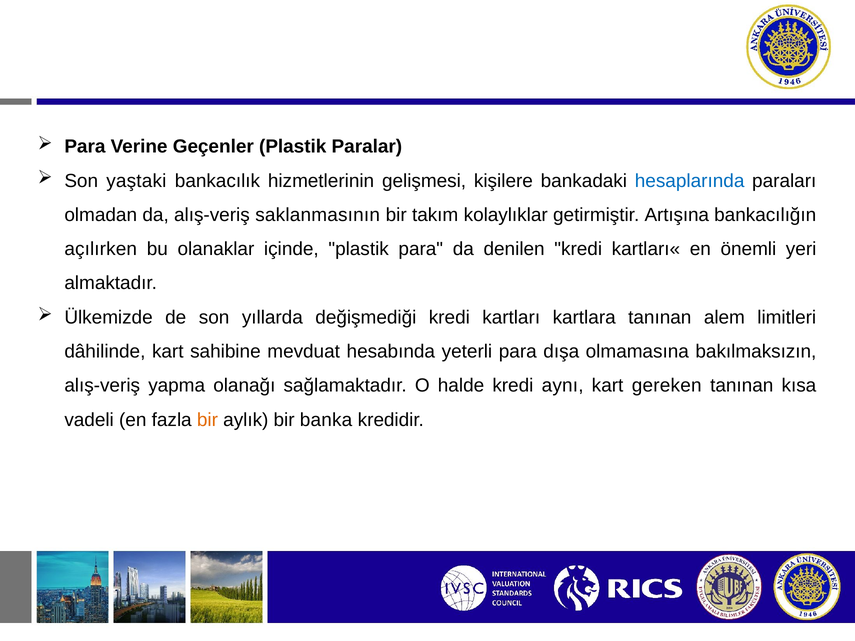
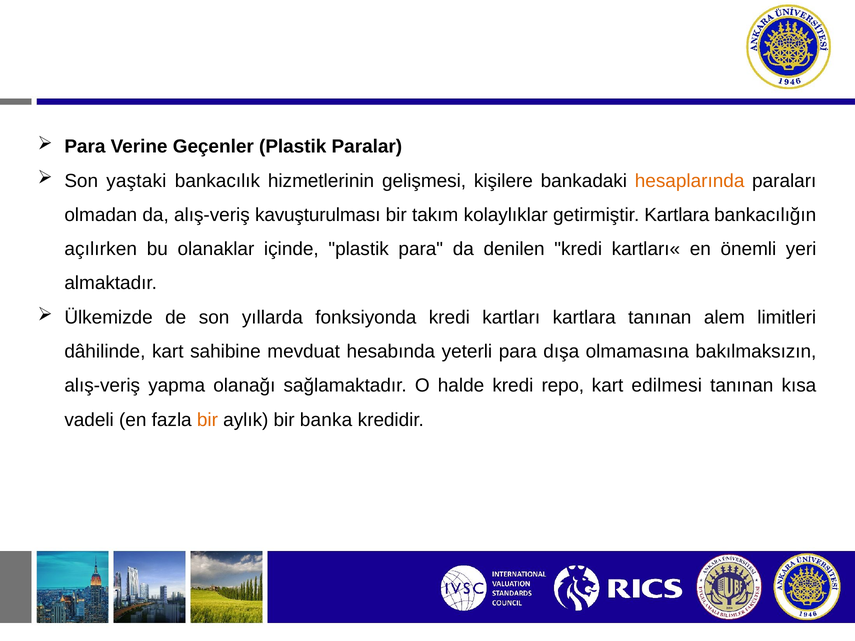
hesaplarında colour: blue -> orange (690, 181)
saklanmasının: saklanmasının -> kavuşturulması (318, 215)
getirmiştir Artışına: Artışına -> Kartlara (677, 215)
değişmediği: değişmediği -> fonksiyonda (366, 317)
aynı: aynı -> repo (563, 386)
gereken: gereken -> edilmesi (667, 386)
